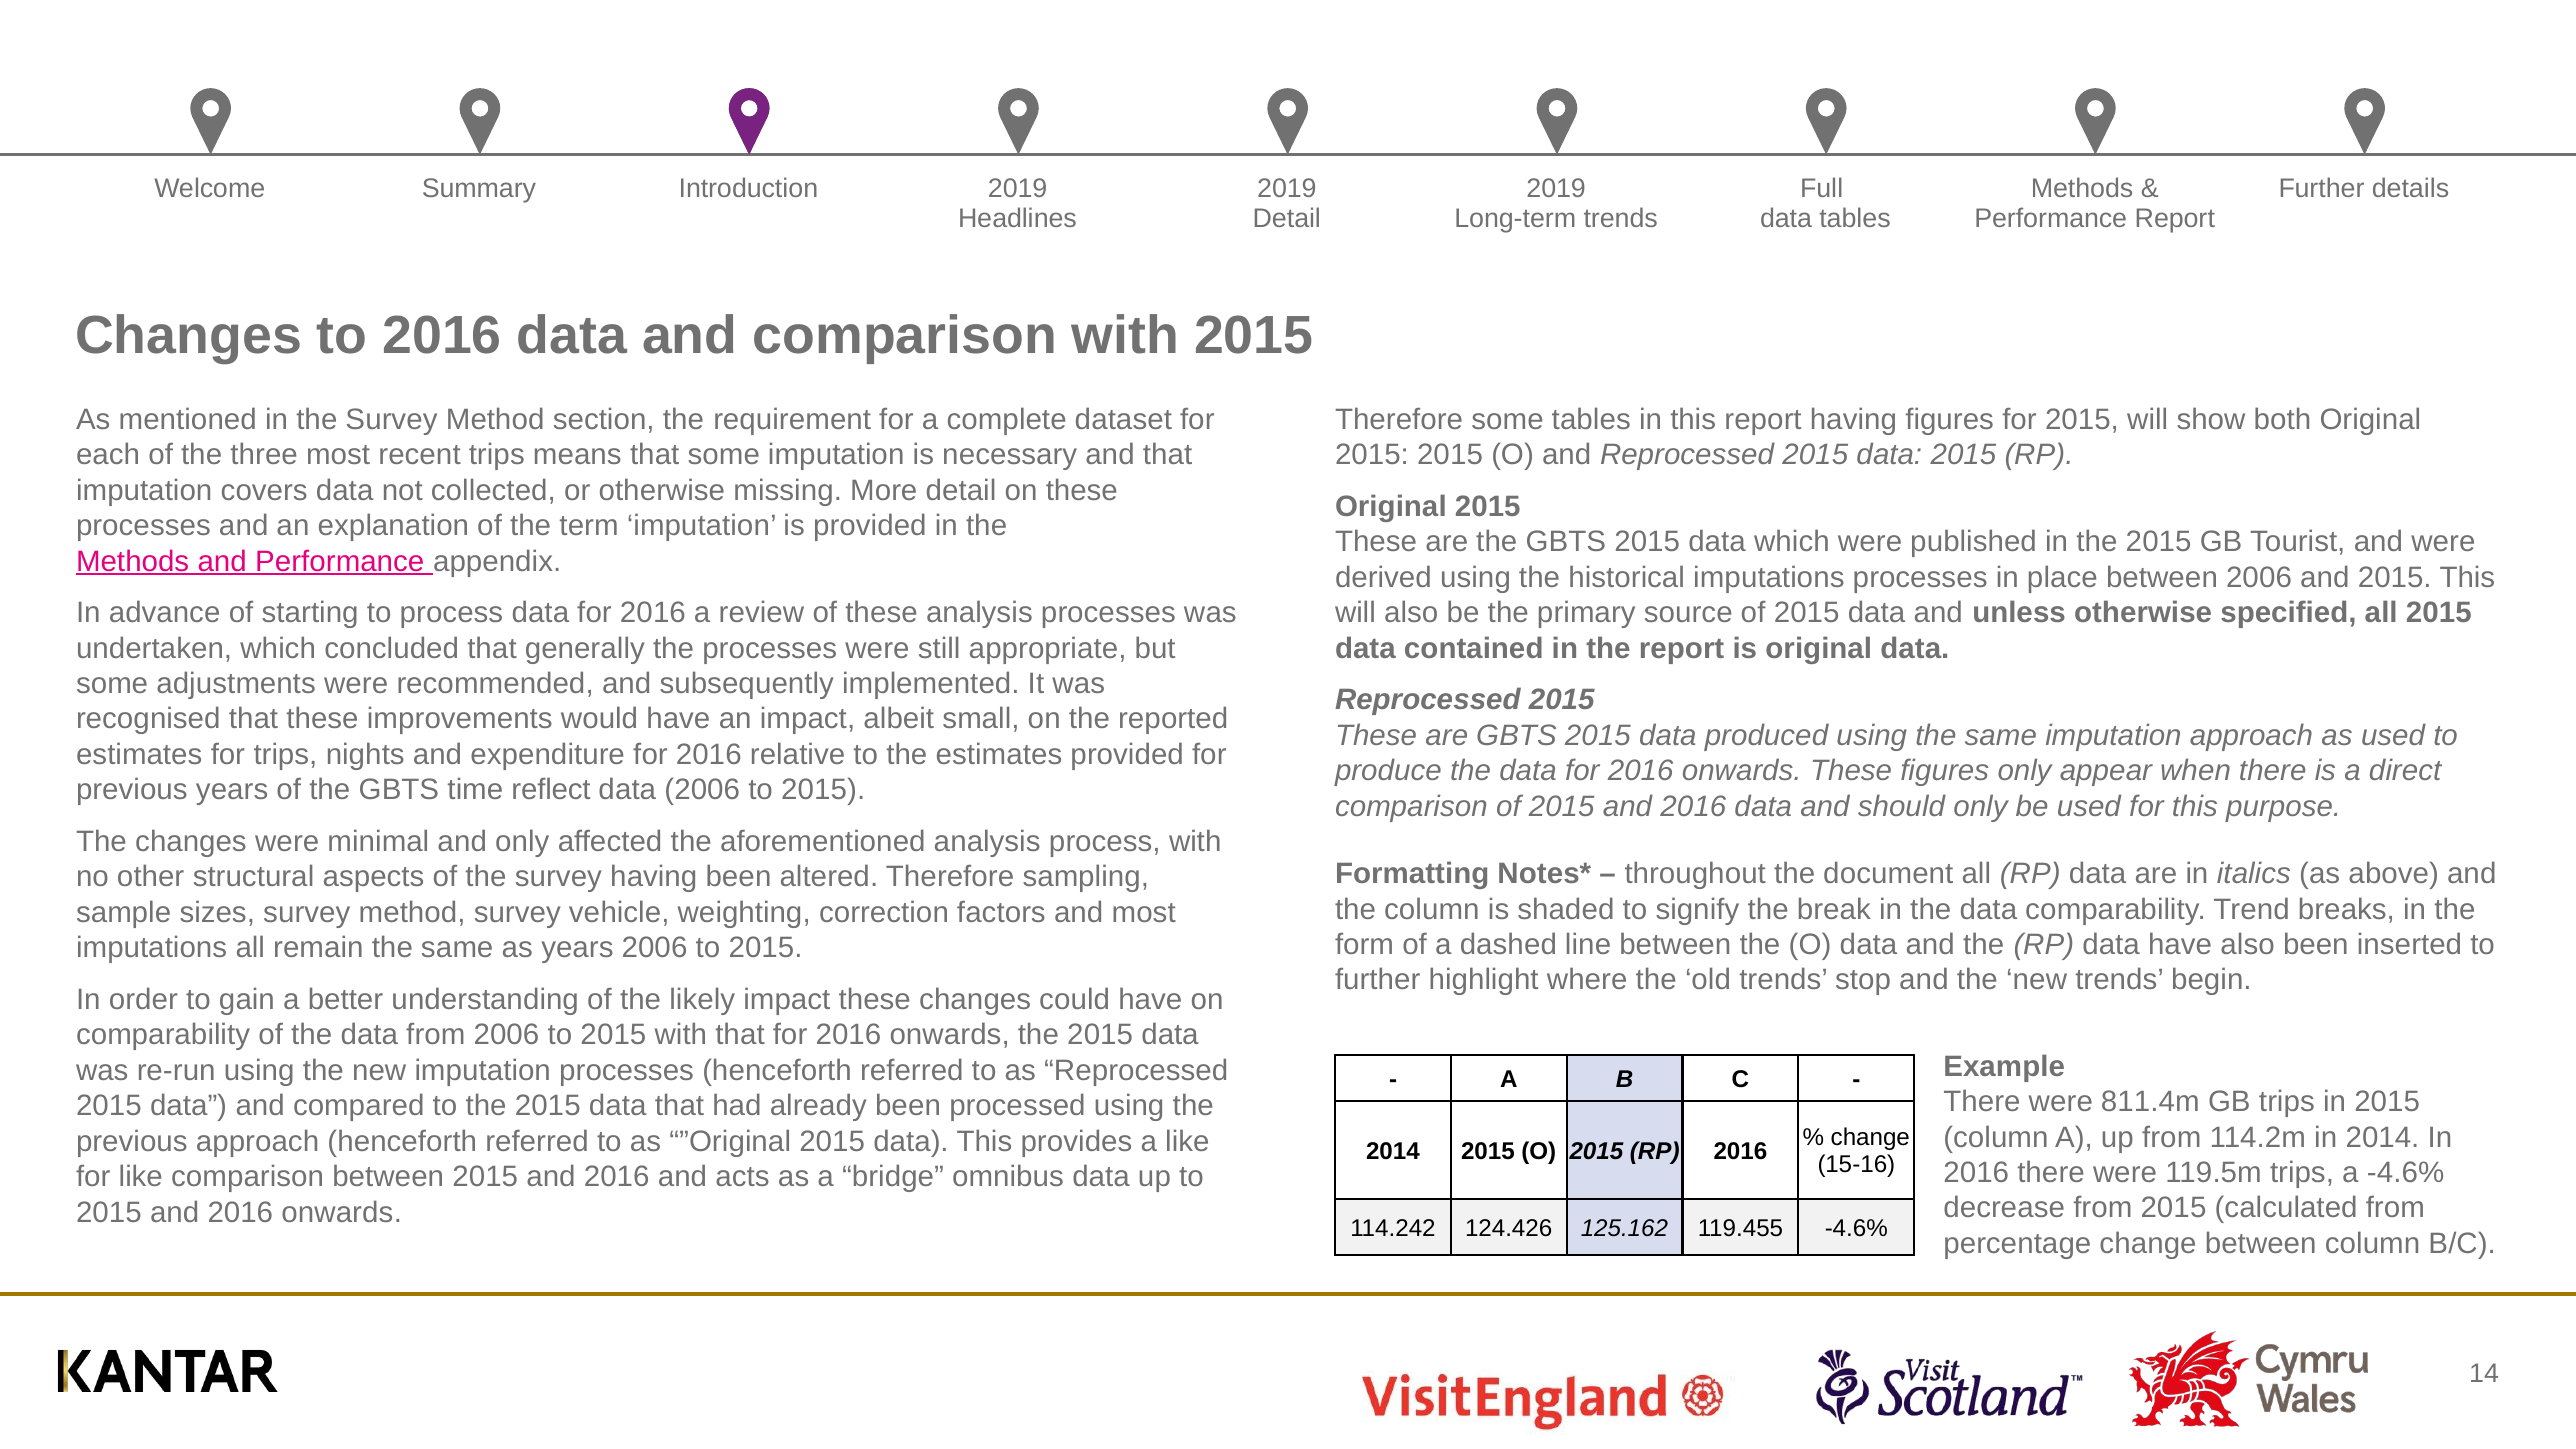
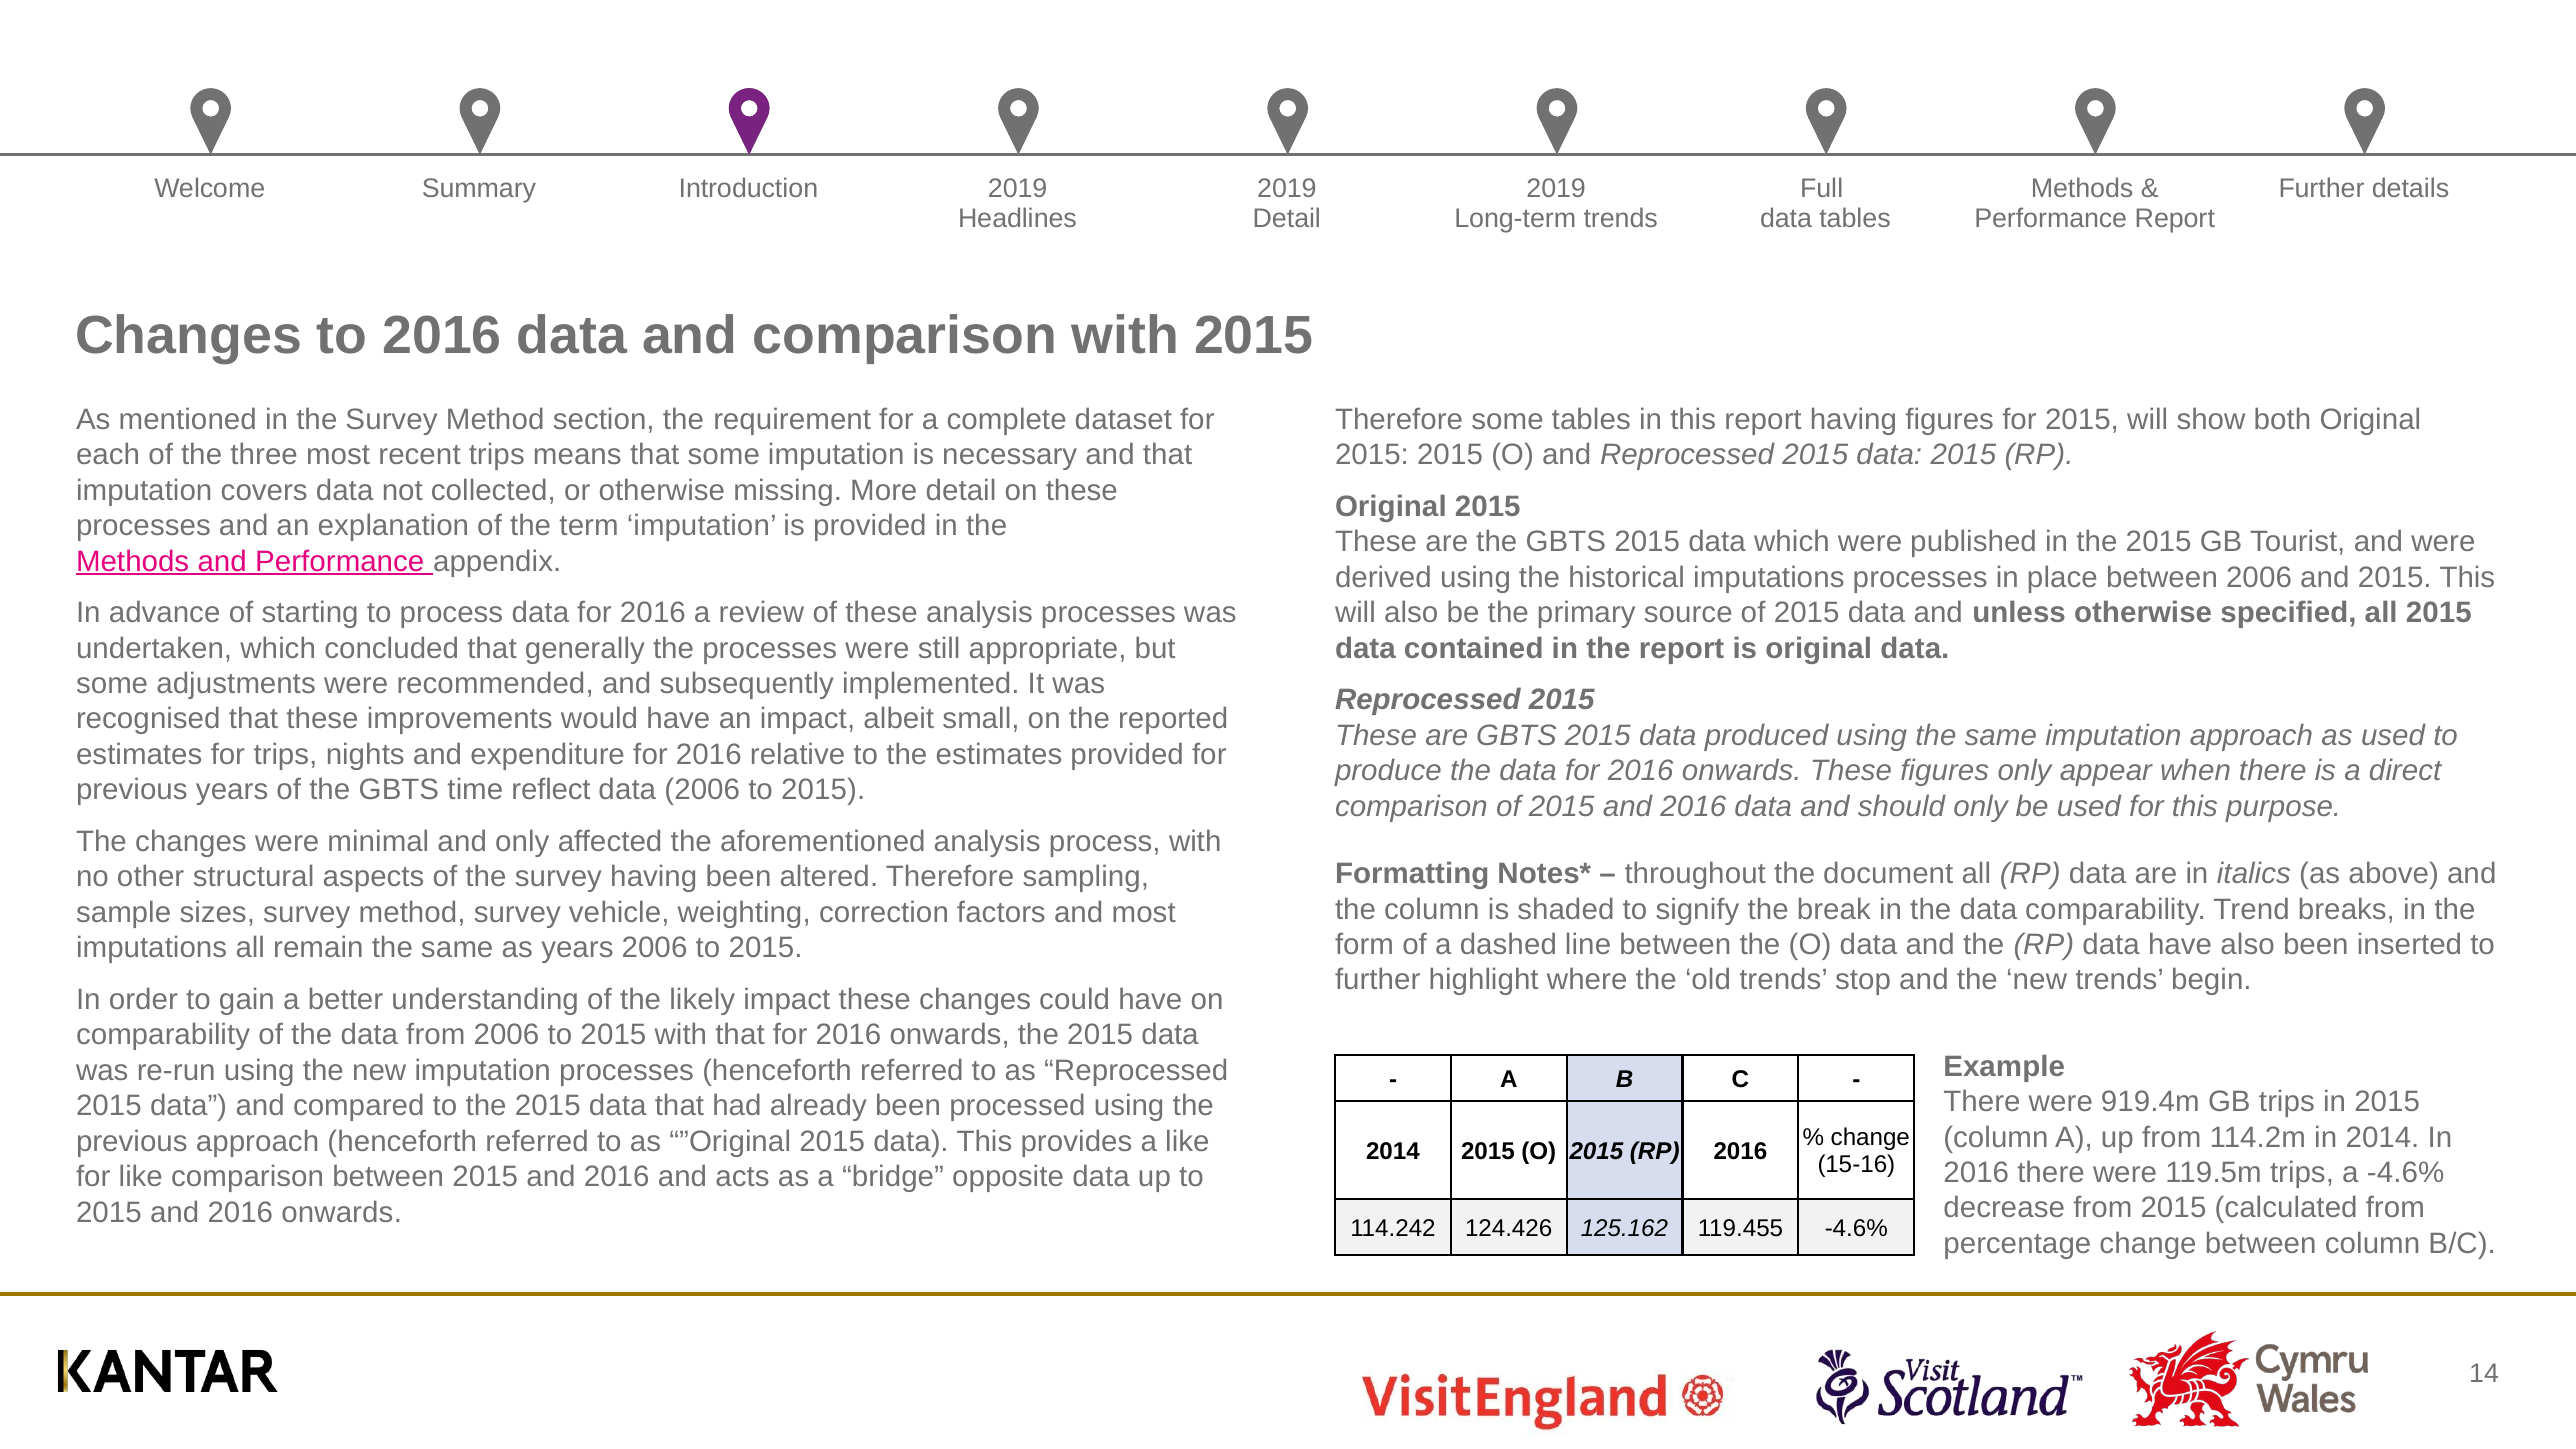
811.4m: 811.4m -> 919.4m (2150, 1102)
omnibus: omnibus -> opposite (1008, 1177)
